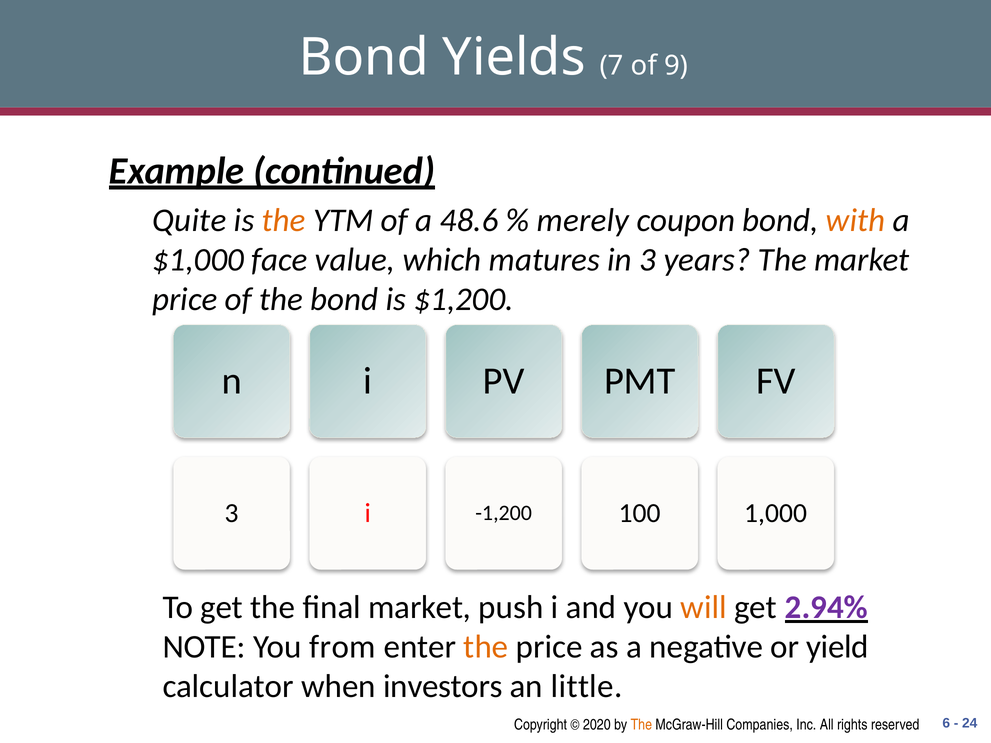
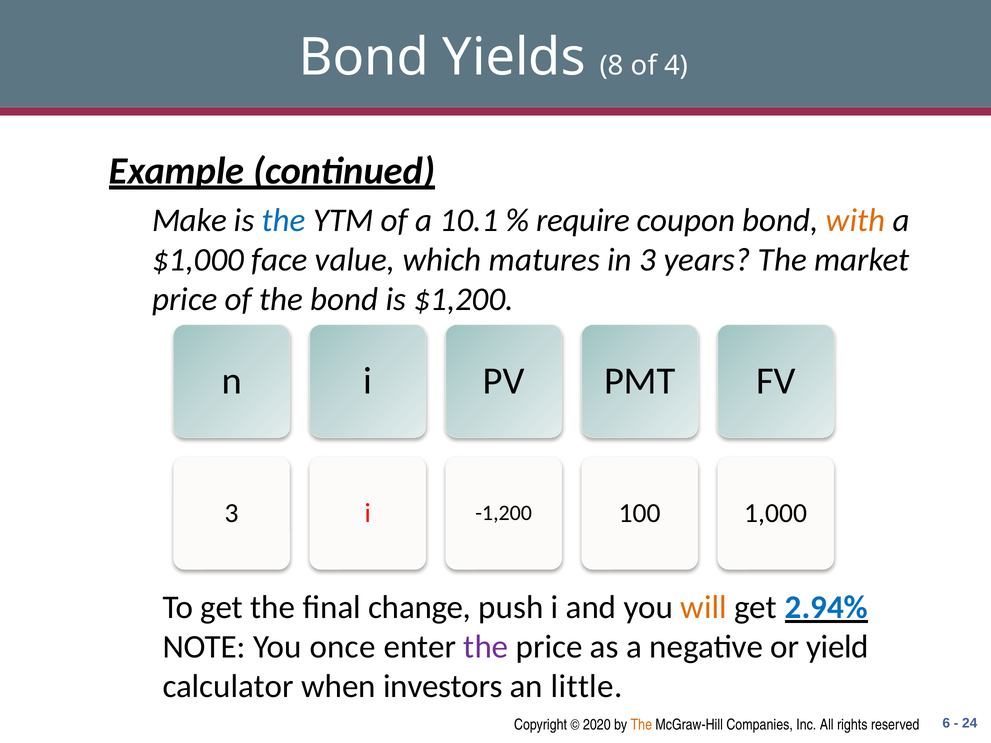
7: 7 -> 8 (612, 66)
9: 9 -> 4 (676, 66)
Quite: Quite -> Make (190, 220)
the colour: orange -> blue (284, 220)
48.6: 48.6 -> 10.1 (469, 220)
merely: merely -> require (583, 220)
final market: market -> change (420, 607)
2.94% colour: purple -> blue (826, 607)
from: from -> once (343, 647)
the colour: orange -> purple (486, 647)
